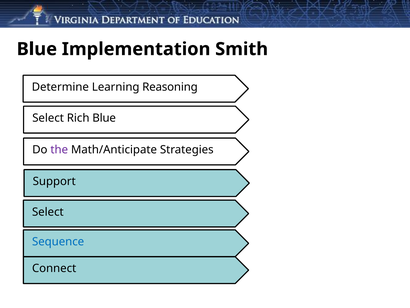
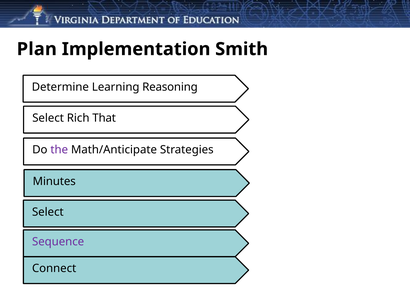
Blue: Blue -> Plan (37, 49)
Rich Blue: Blue -> That (104, 118)
Support: Support -> Minutes (54, 181)
Sequence colour: blue -> purple (58, 241)
